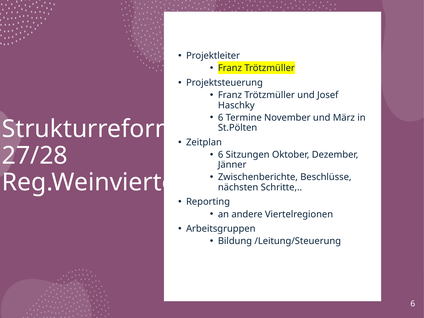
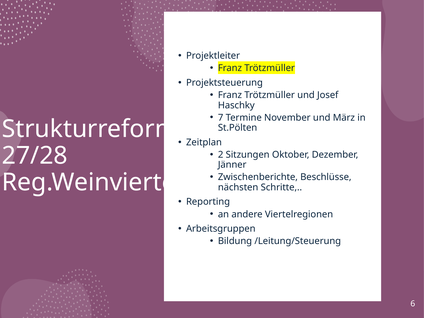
6: 6 -> 7 (221, 118)
6: 6 -> 2 (221, 155)
